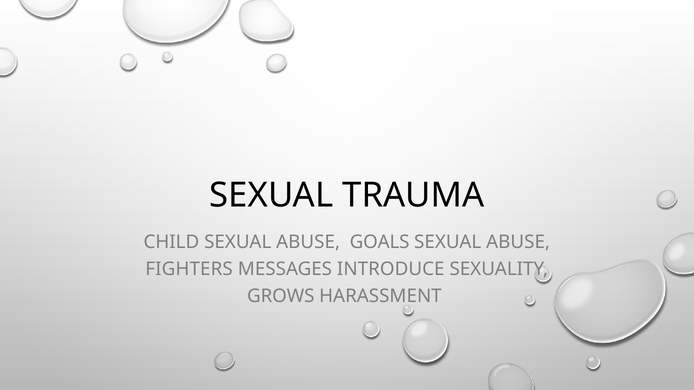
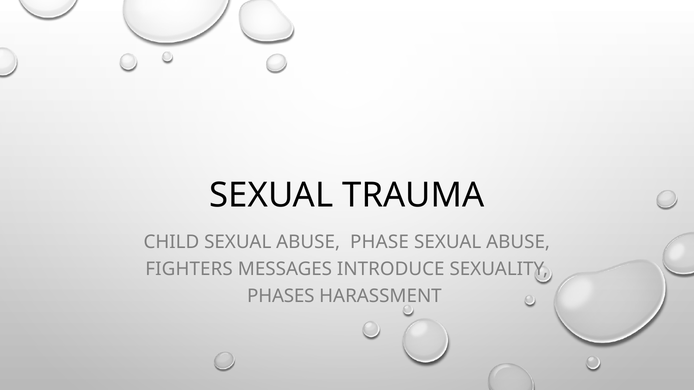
GOALS: GOALS -> PHASE (379, 242)
GROWS: GROWS -> PHASES (281, 296)
